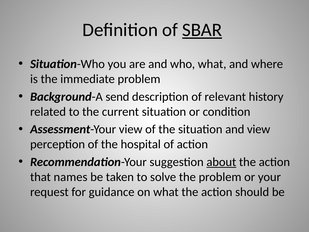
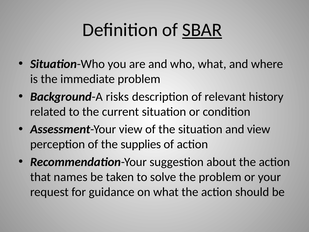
send: send -> risks (117, 97)
hospital: hospital -> supplies (141, 144)
about underline: present -> none (221, 162)
